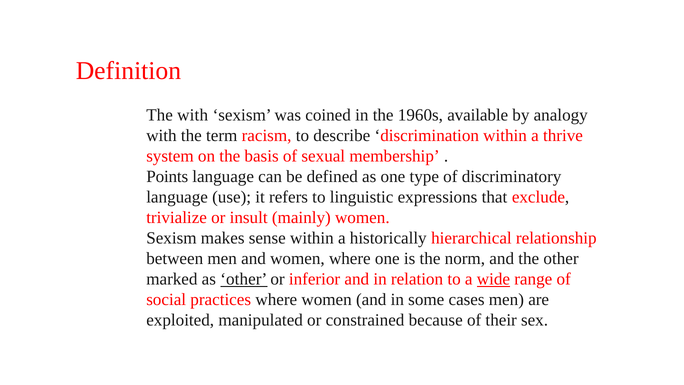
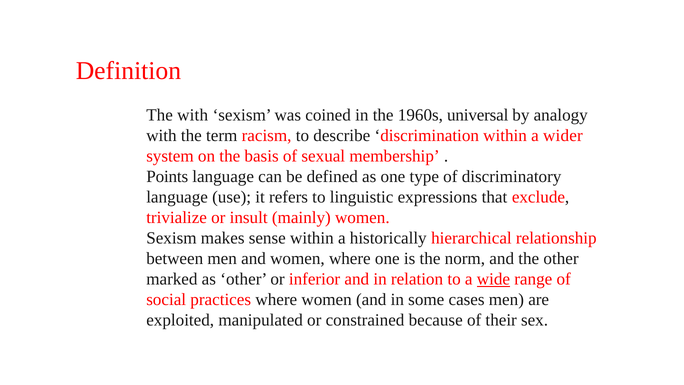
available: available -> universal (478, 115)
thrive: thrive -> wider (563, 135)
other underline: present -> none (244, 279)
